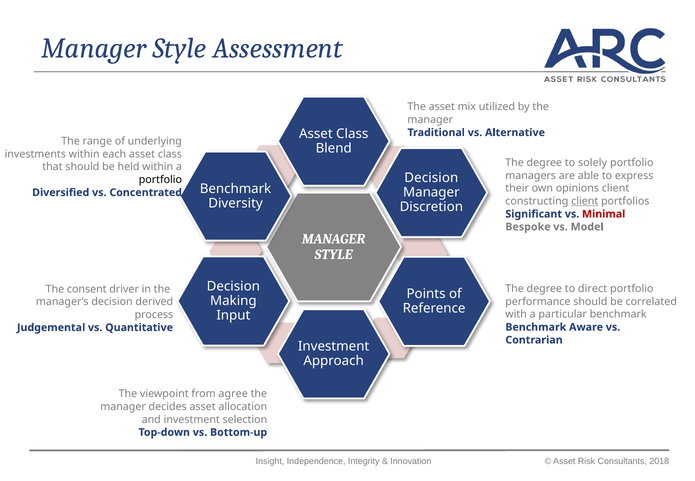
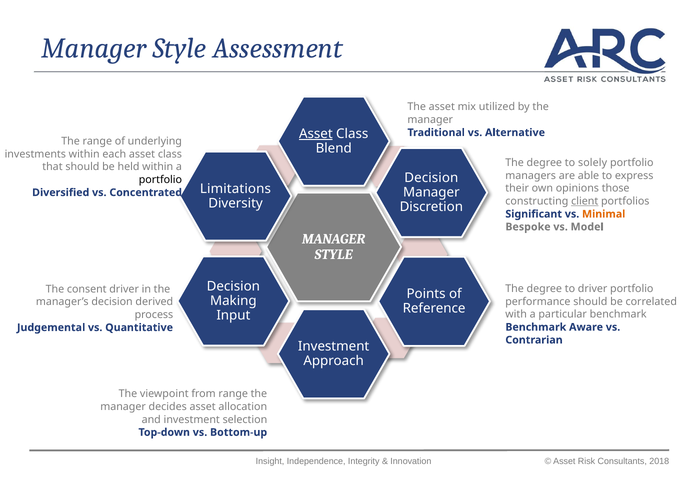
Asset underline: none -> present (316, 134)
Benchmark: Benchmark -> Limitations (235, 189)
opinions client: client -> those (616, 188)
Minimal colour: red -> orange (604, 214)
to direct: direct -> driver (593, 289)
from agree: agree -> range (233, 394)
